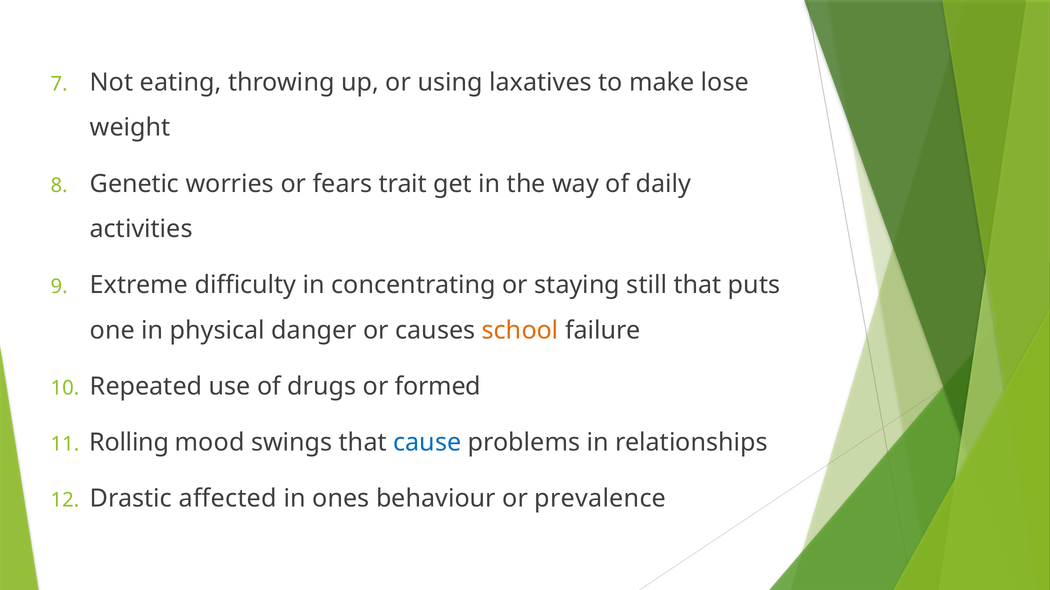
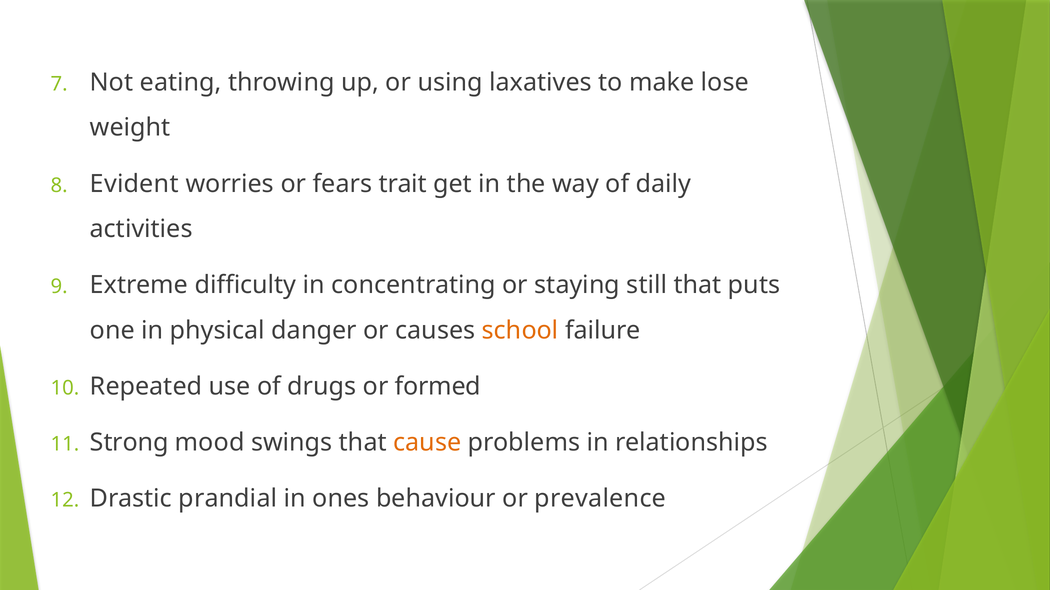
Genetic: Genetic -> Evident (134, 184)
Rolling: Rolling -> Strong (129, 443)
cause colour: blue -> orange (427, 443)
affected: affected -> prandial (228, 499)
